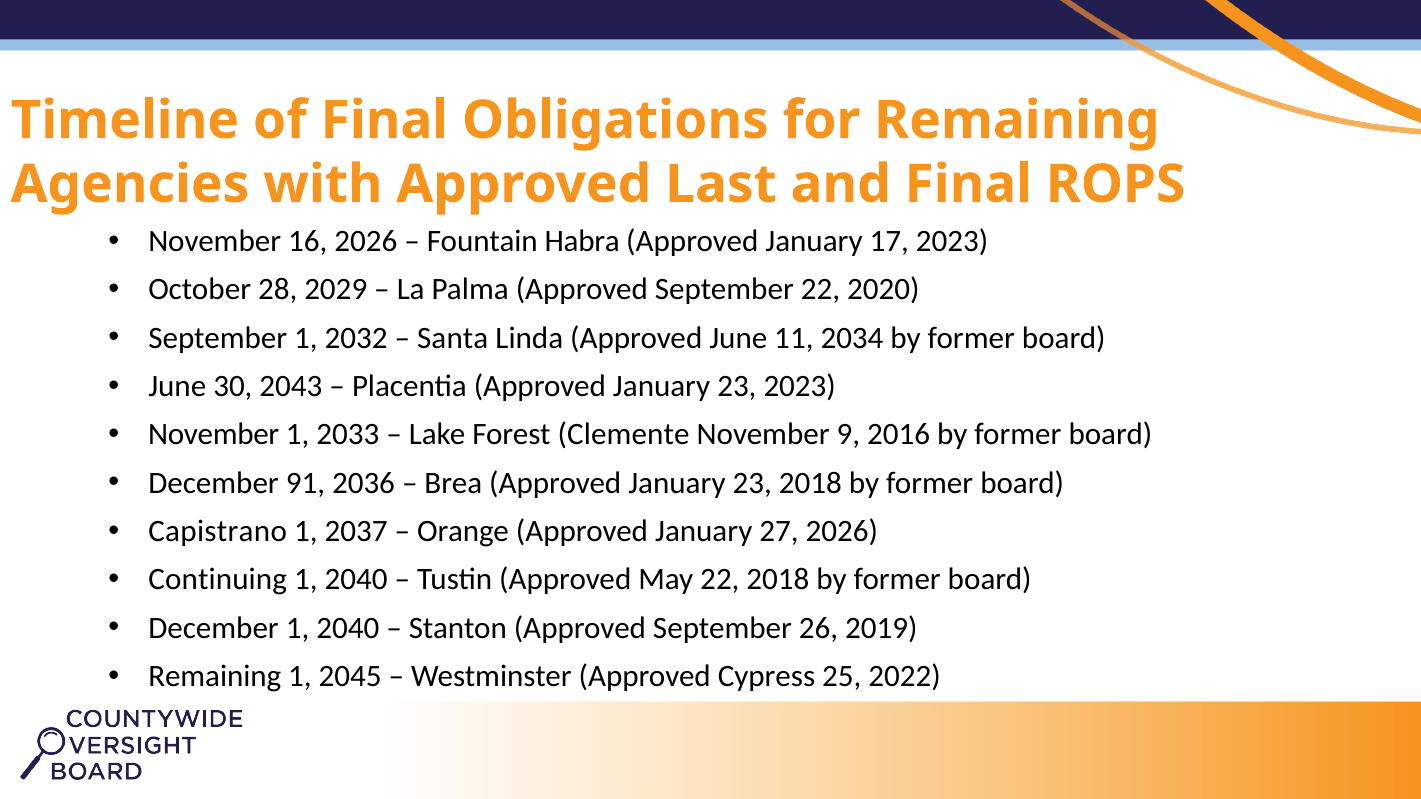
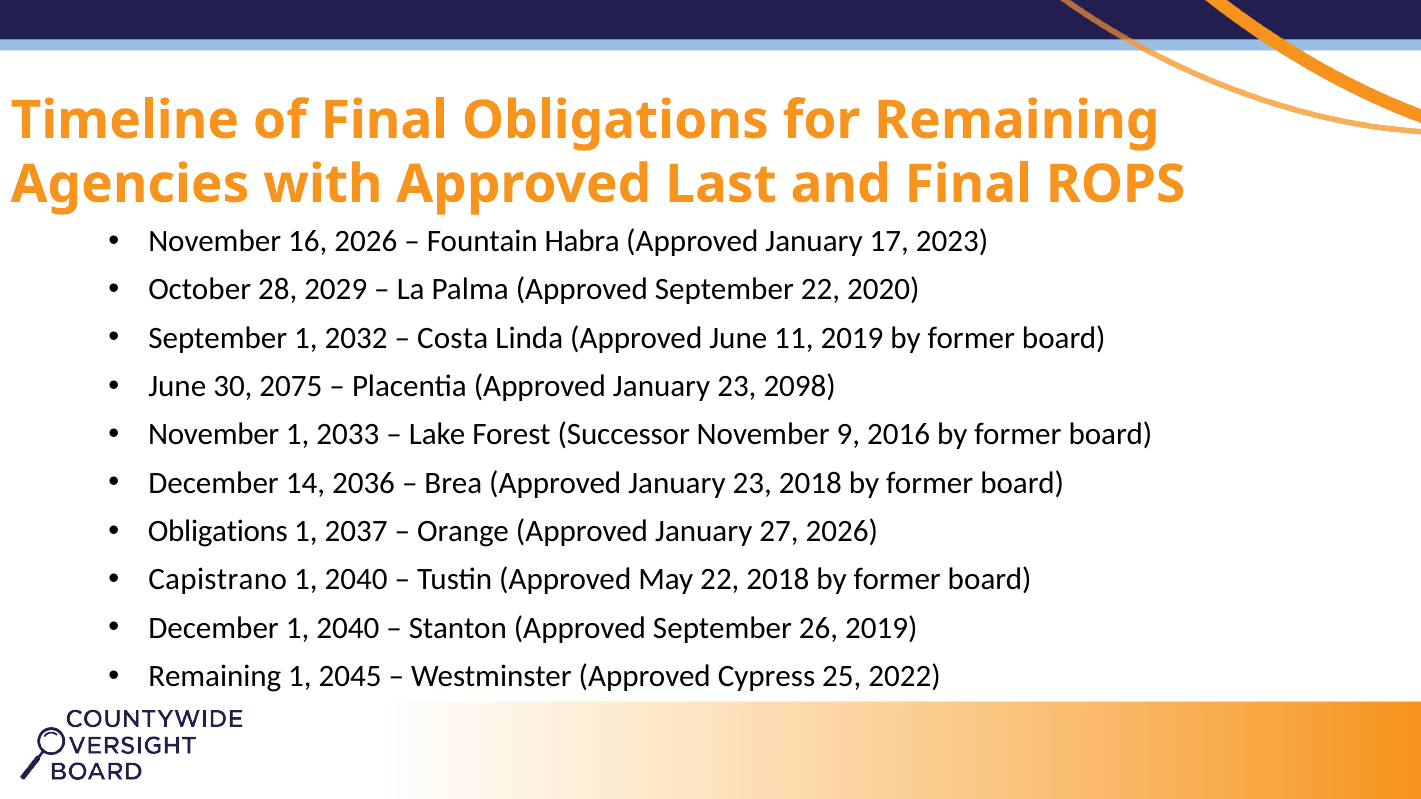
Santa: Santa -> Costa (453, 338)
11 2034: 2034 -> 2019 (852, 338)
2043: 2043 -> 2075 (291, 386)
23 2023: 2023 -> 2098 (800, 386)
Clemente: Clemente -> Successor (624, 435)
91: 91 -> 14 (305, 483)
Capistrano: Capistrano -> Obligations (218, 531)
Continuing: Continuing -> Capistrano (218, 580)
